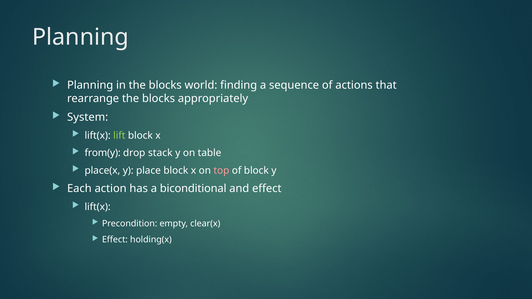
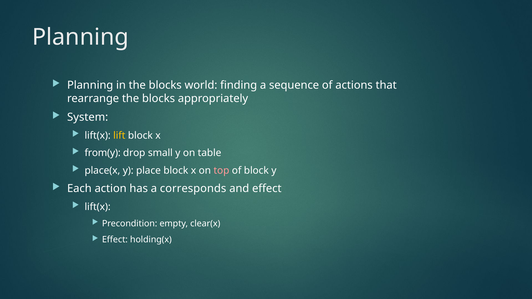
lift colour: light green -> yellow (119, 136)
stack: stack -> small (160, 153)
biconditional: biconditional -> corresponds (193, 189)
